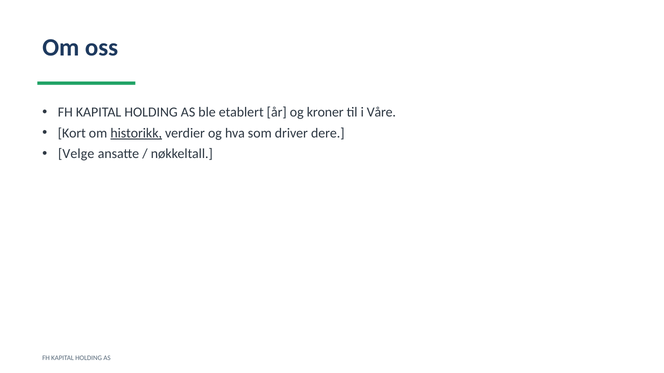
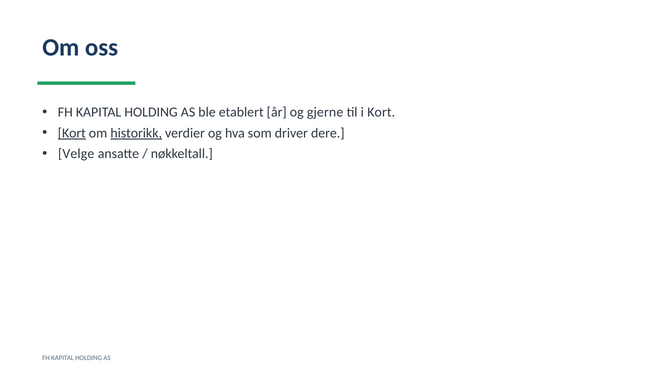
kroner: kroner -> gjerne (325, 112)
i Våre: Våre -> Kort (381, 112)
Kort underline: none -> present (72, 133)
